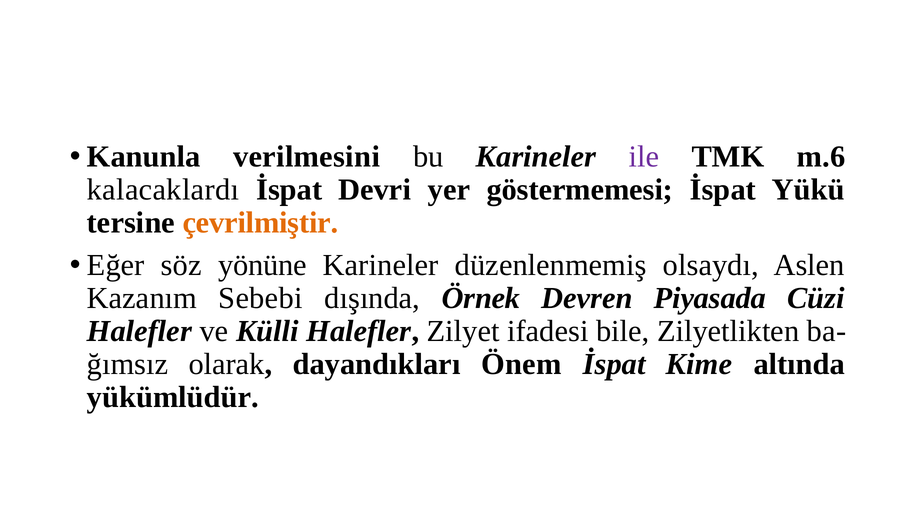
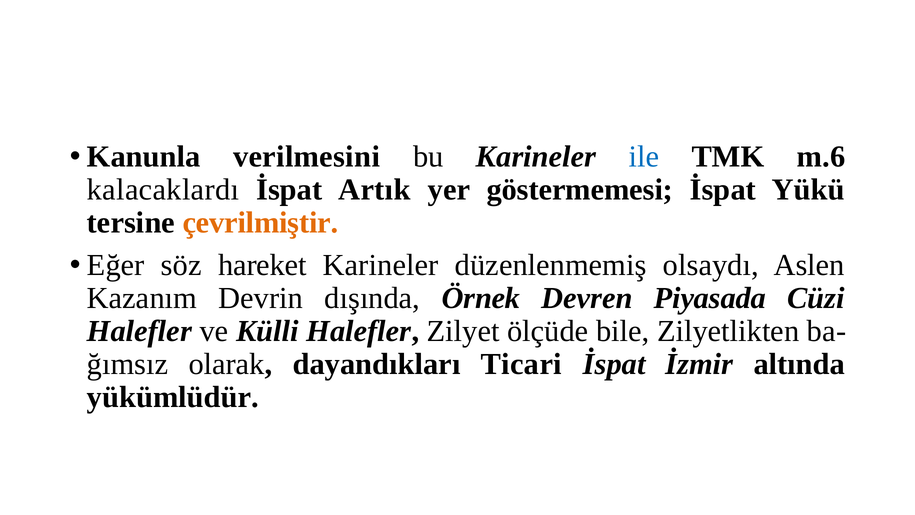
ile colour: purple -> blue (644, 157)
Devri: Devri -> Artık (374, 190)
yönüne: yönüne -> hareket (262, 265)
Sebebi: Sebebi -> Devrin (261, 298)
ifadesi: ifadesi -> ölçüde (548, 331)
Önem: Önem -> Ticari (521, 364)
Kime: Kime -> İzmir (699, 364)
